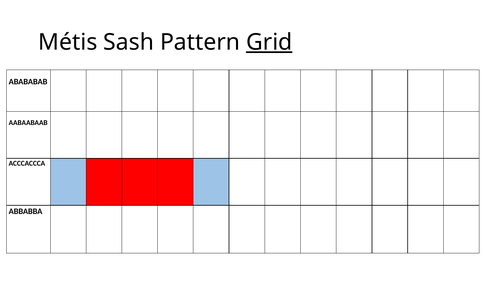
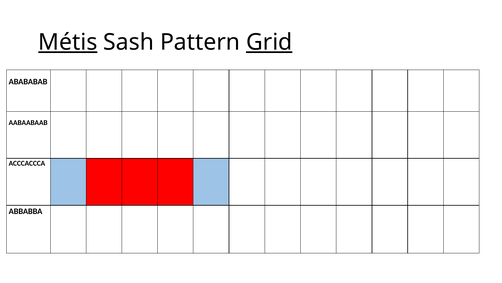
Métis underline: none -> present (68, 42)
